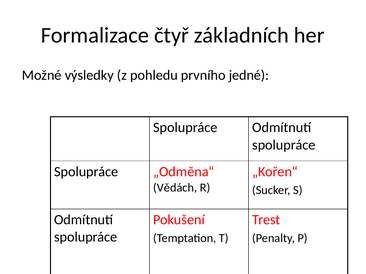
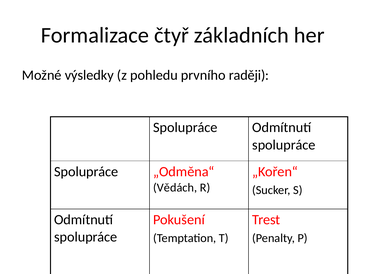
jedné: jedné -> raději (249, 75)
